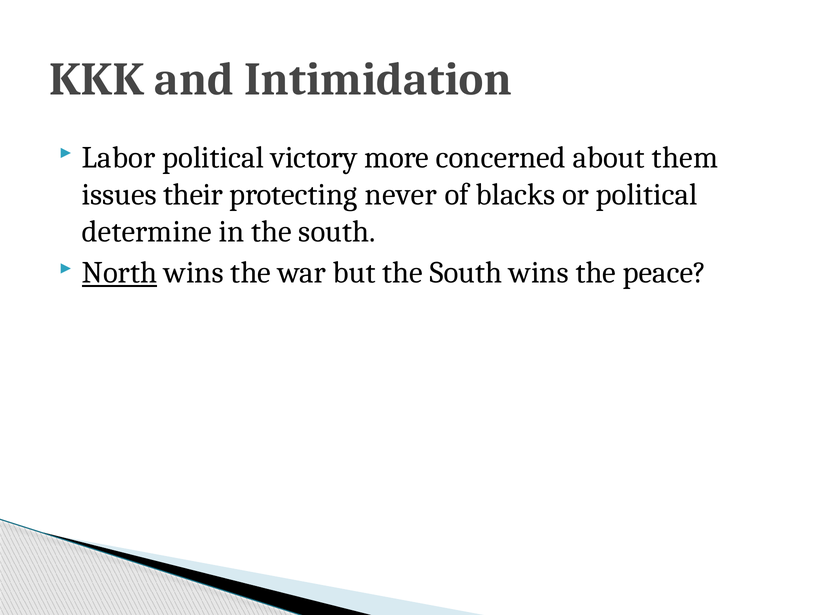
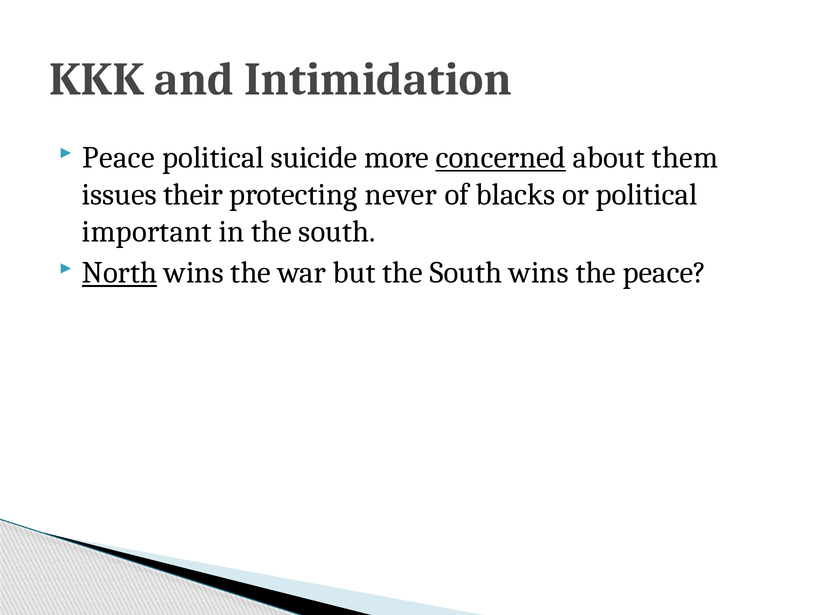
Labor: Labor -> Peace (119, 157)
victory: victory -> suicide (314, 157)
concerned underline: none -> present (501, 157)
determine: determine -> important (147, 231)
